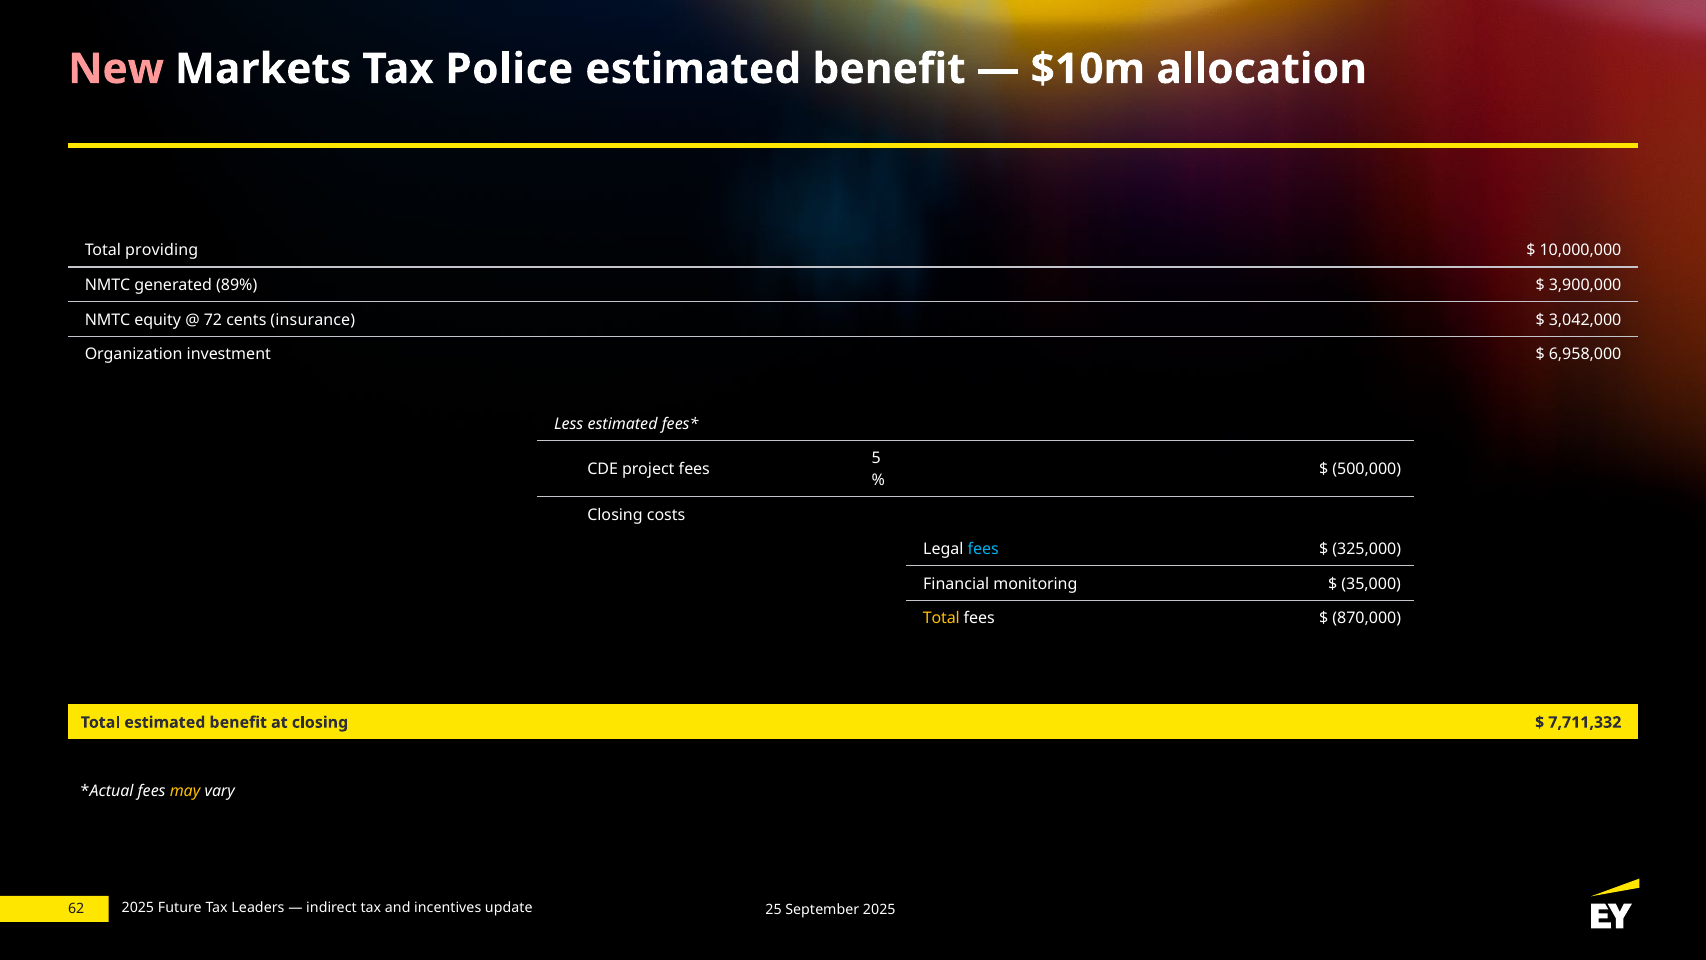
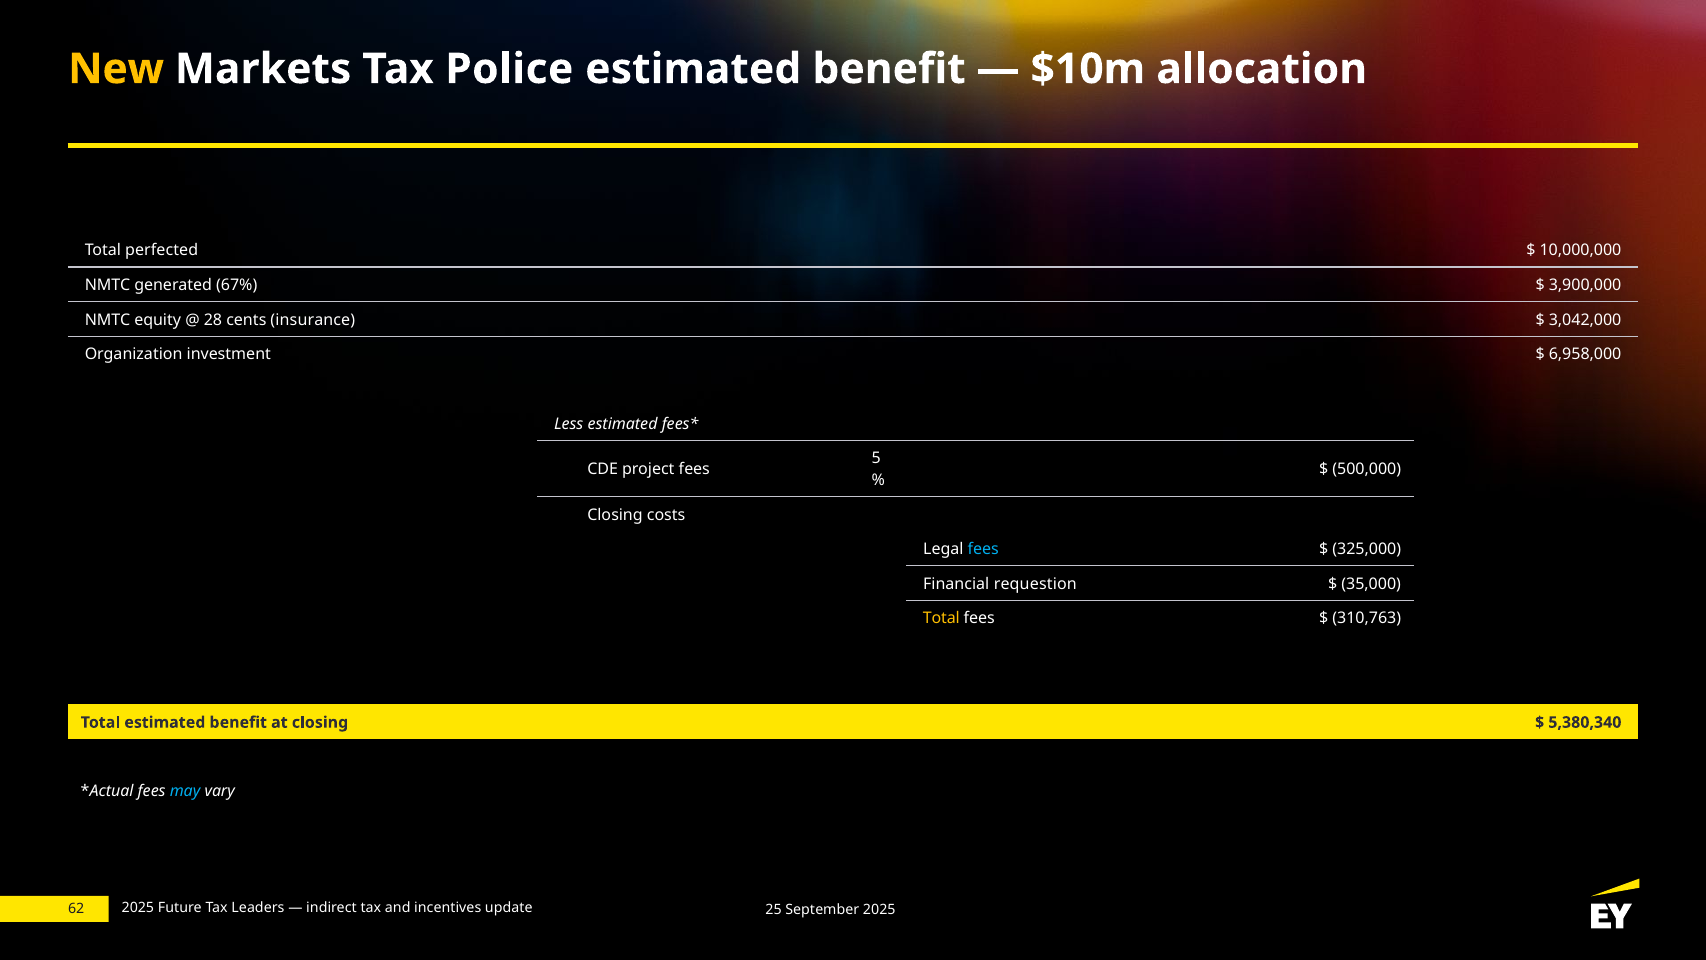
New colour: pink -> yellow (116, 69)
providing: providing -> perfected (162, 251)
89%: 89% -> 67% (237, 285)
72: 72 -> 28 (213, 320)
monitoring: monitoring -> requestion (1035, 584)
870,000: 870,000 -> 310,763 (1367, 618)
7,711,332: 7,711,332 -> 5,380,340 (1585, 722)
may colour: yellow -> light blue (185, 791)
